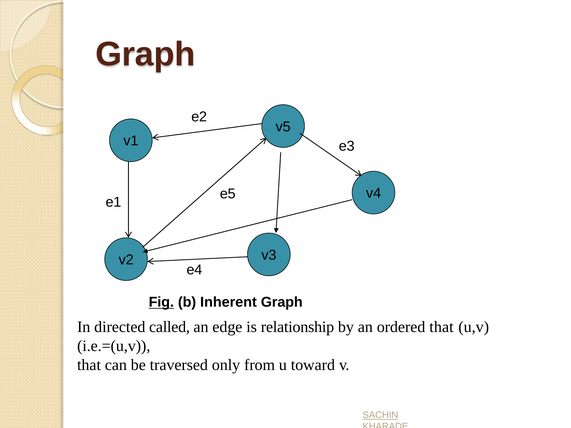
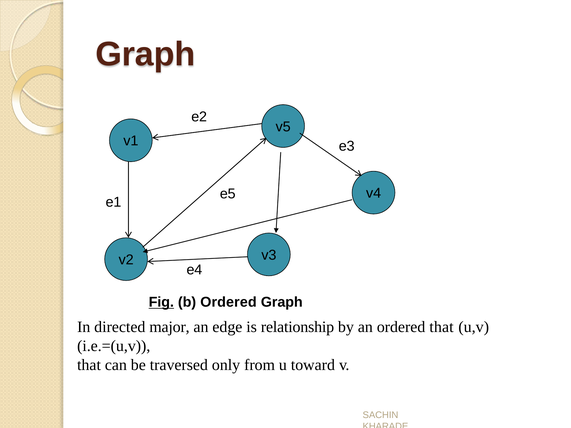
b Inherent: Inherent -> Ordered (228, 302)
called: called -> major (170, 327)
SACHIN underline: present -> none (380, 415)
